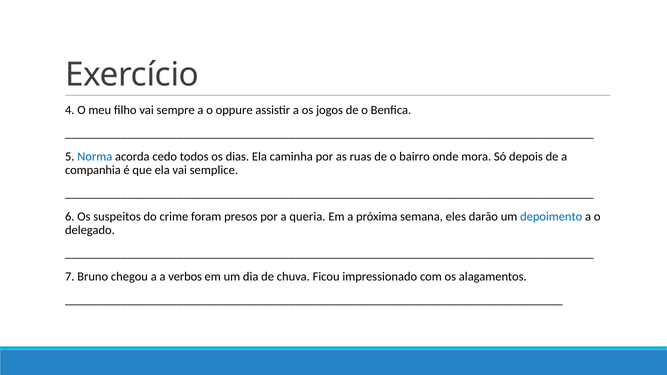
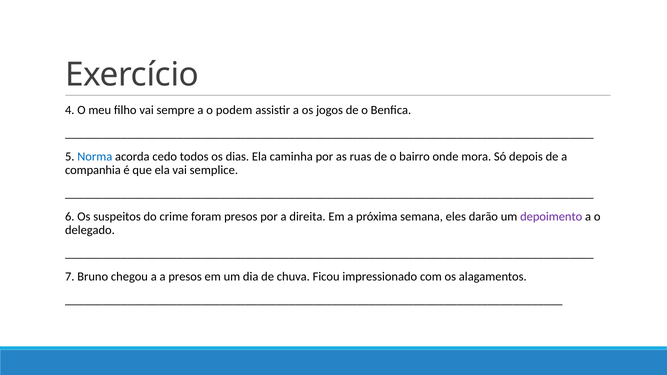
oppure: oppure -> podem (234, 110)
queria: queria -> direita (308, 217)
depoimento colour: blue -> purple (551, 217)
a verbos: verbos -> presos (185, 277)
